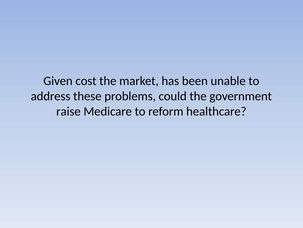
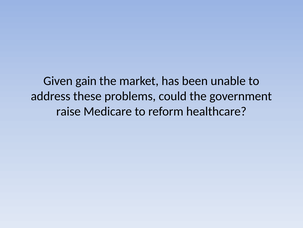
cost: cost -> gain (86, 81)
